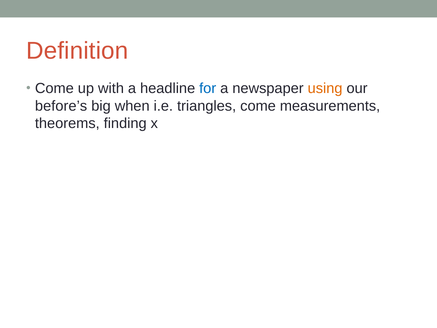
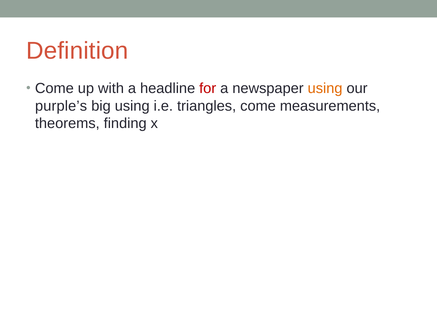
for colour: blue -> red (208, 88)
before’s: before’s -> purple’s (61, 106)
big when: when -> using (132, 106)
